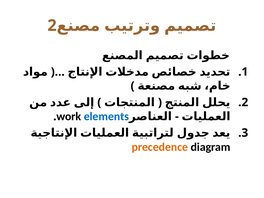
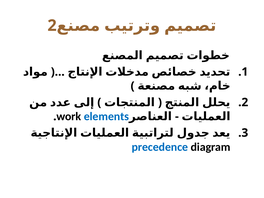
precedence colour: orange -> blue (160, 147)
